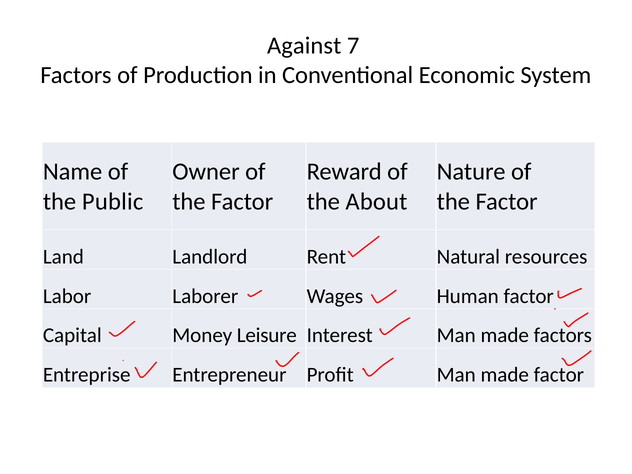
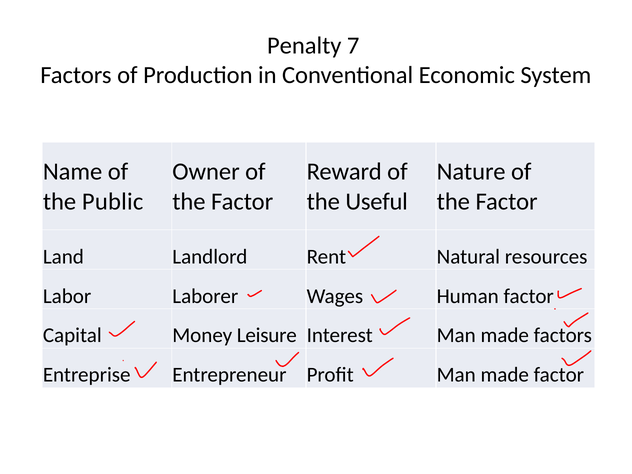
Against: Against -> Penalty (304, 45)
About: About -> Useful (377, 202)
